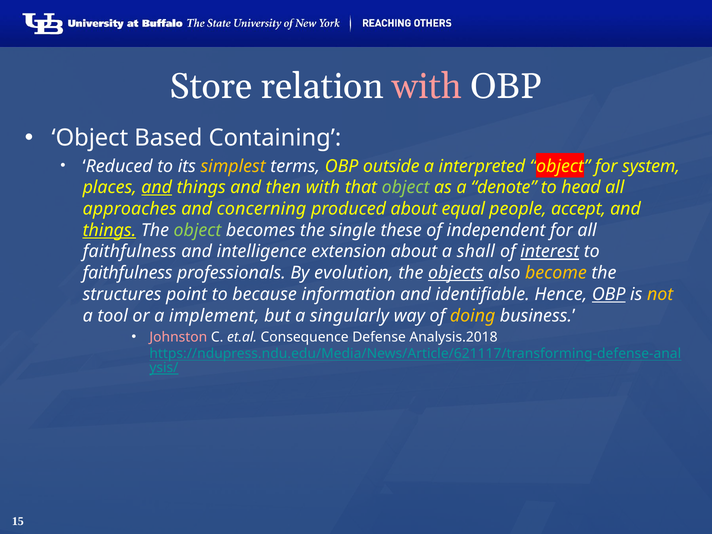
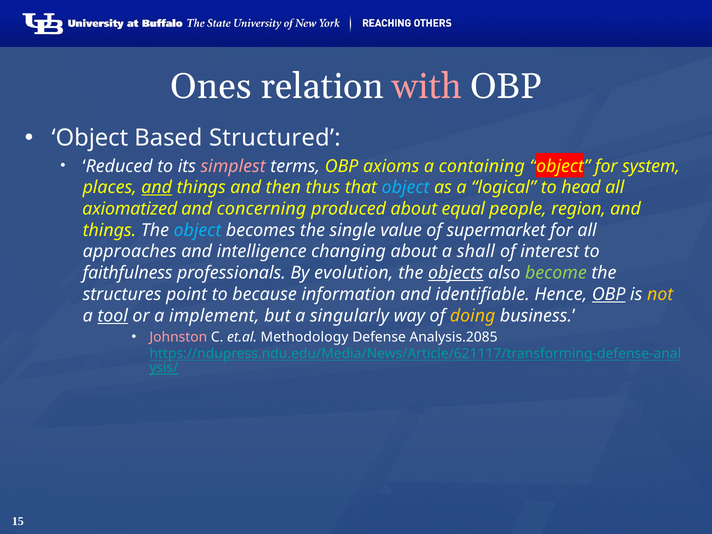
Store: Store -> Ones (211, 87)
Containing: Containing -> Structured (275, 138)
simplest colour: yellow -> pink (233, 166)
outside: outside -> axioms (391, 166)
interpreted: interpreted -> containing (482, 166)
then with: with -> thus (323, 187)
object colour: light green -> light blue (406, 187)
denote: denote -> logical (504, 187)
approaches: approaches -> axiomatized (130, 209)
accept: accept -> region (579, 209)
things underline: present -> none (109, 230)
object colour: light green -> light blue (197, 230)
these: these -> value (401, 230)
independent: independent -> supermarket (496, 230)
faithfulness: faithfulness -> approaches (130, 252)
extension: extension -> changing (349, 252)
interest underline: present -> none (550, 252)
become colour: yellow -> light green (556, 273)
tool underline: none -> present (113, 316)
Consequence: Consequence -> Methodology (305, 337)
Analysis.2018: Analysis.2018 -> Analysis.2085 (454, 337)
